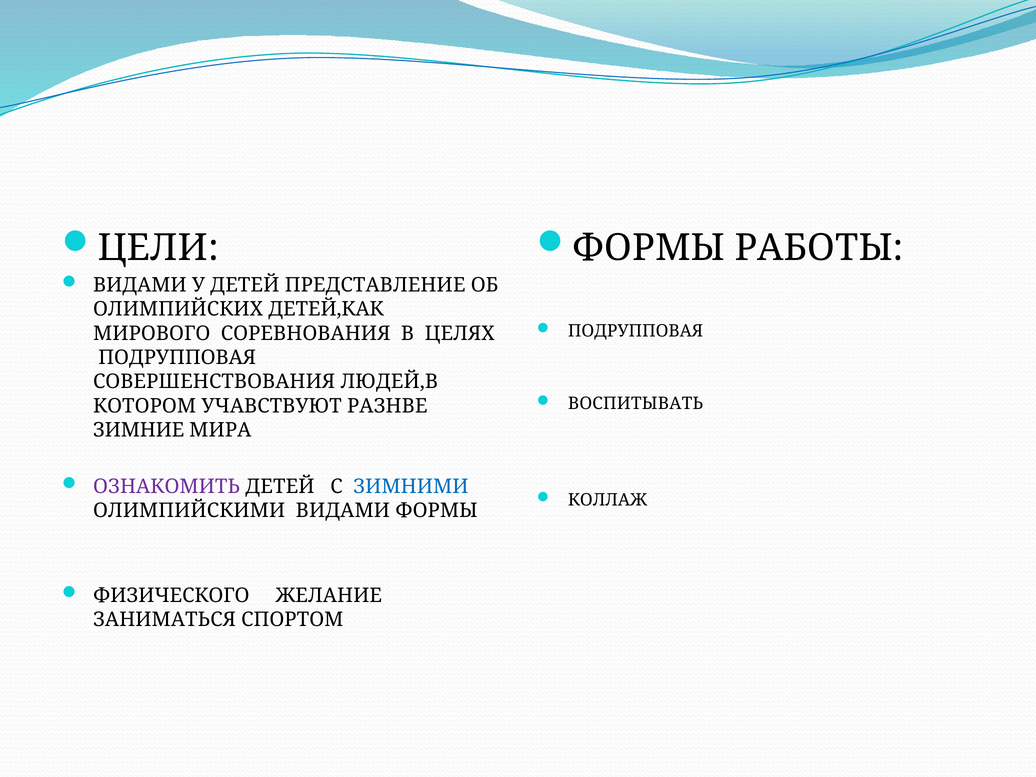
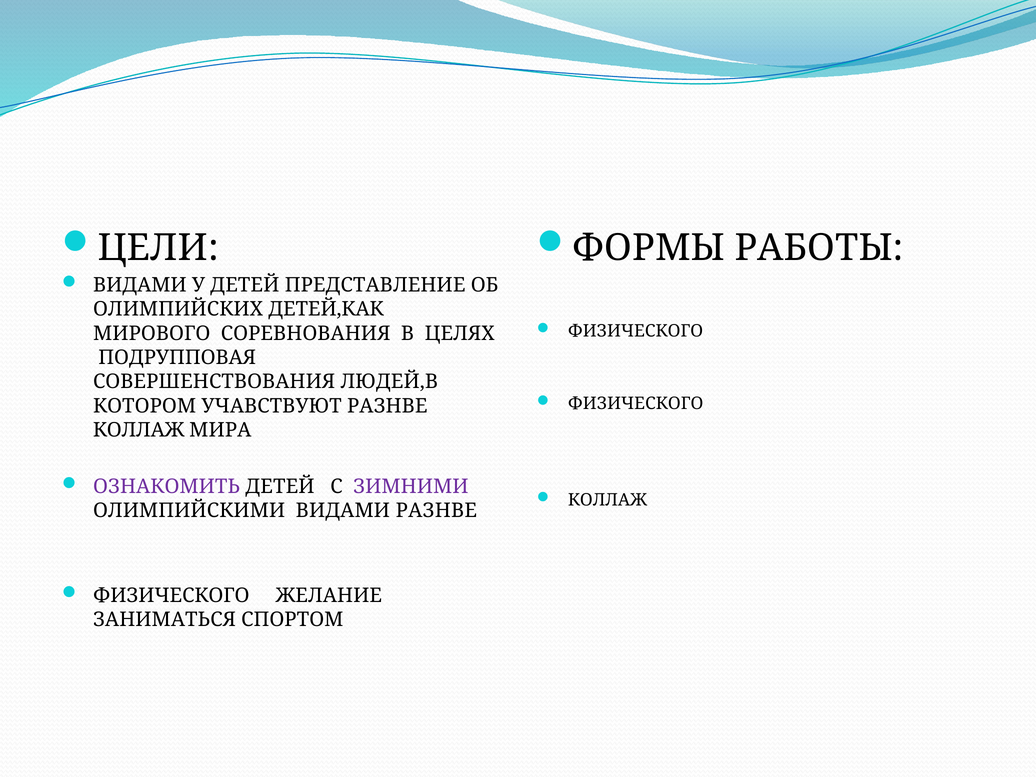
ПОДРУППОВАЯ: ПОДРУППОВАЯ -> ФИЗИЧЕСКОГО (635, 331)
ВОСПИТЫВАТЬ: ВОСПИТЫВАТЬ -> ФИЗИЧЕСКОГО (636, 403)
ЗИМНИЕ: ЗИМНИЕ -> КОЛЛАЖ (139, 430)
ЗИМНИМИ colour: blue -> purple (411, 487)
ВИДАМИ ФОРМЫ: ФОРМЫ -> РАЗНВЕ (436, 511)
